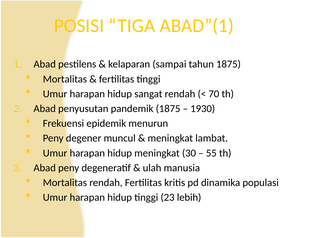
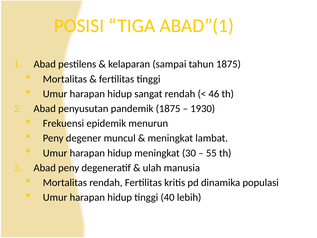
70: 70 -> 46 (214, 94)
23: 23 -> 40 (168, 197)
